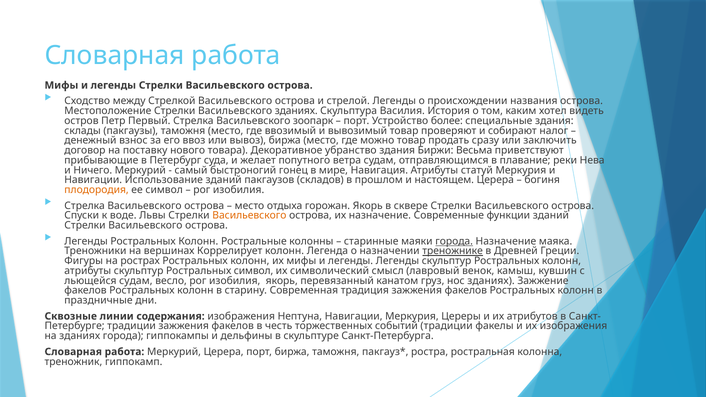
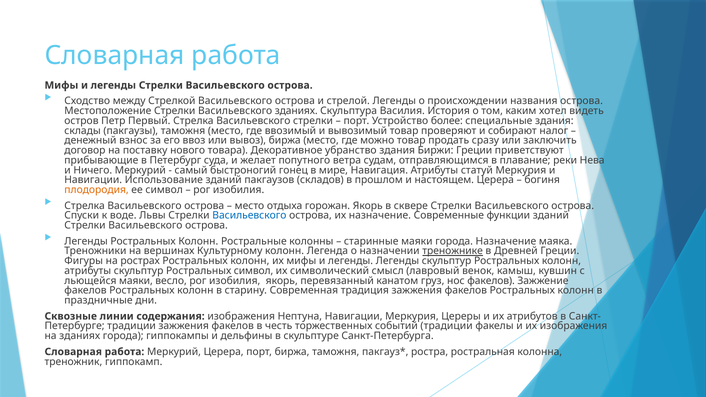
Васильевского зоопарк: зоопарк -> стрелки (313, 121)
Биржи Весьма: Весьма -> Греции (474, 150)
Васильевского colour: orange -> blue (249, 216)
города underline: present -> none (454, 241)
Коррелирует: Коррелирует -> Культурному (230, 251)
льющейся судам: судам -> маяки (136, 281)
нос зданиях: зданиях -> факелов (491, 281)
